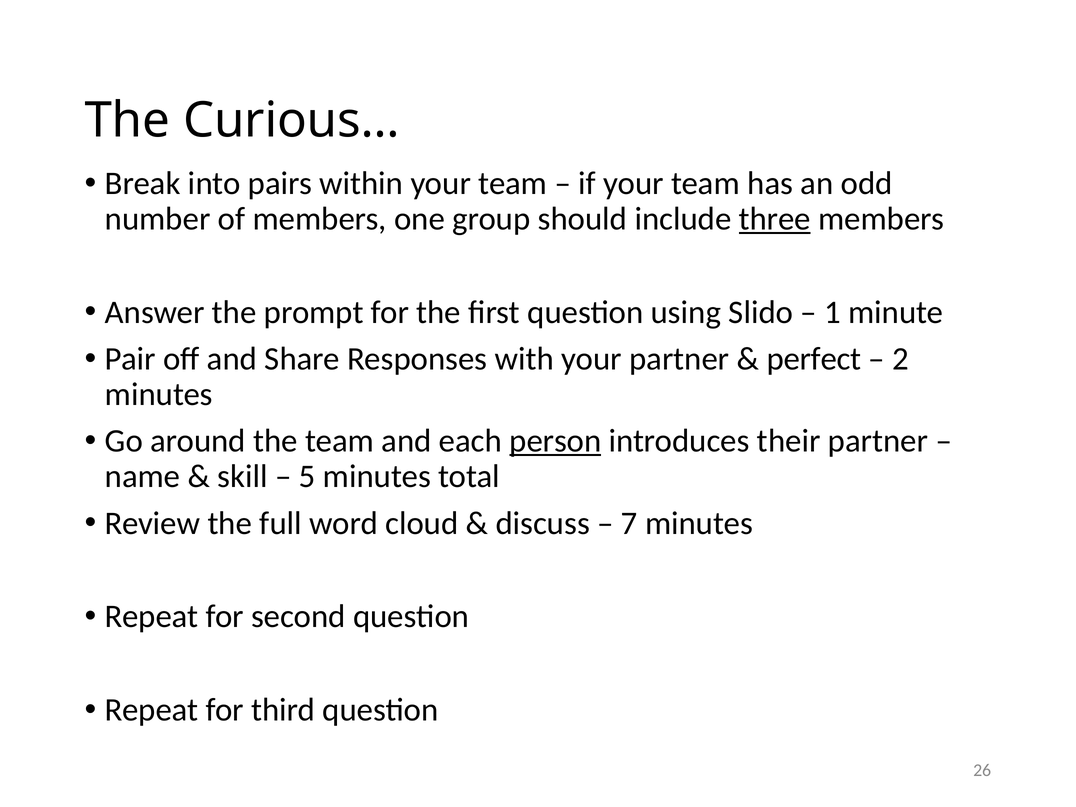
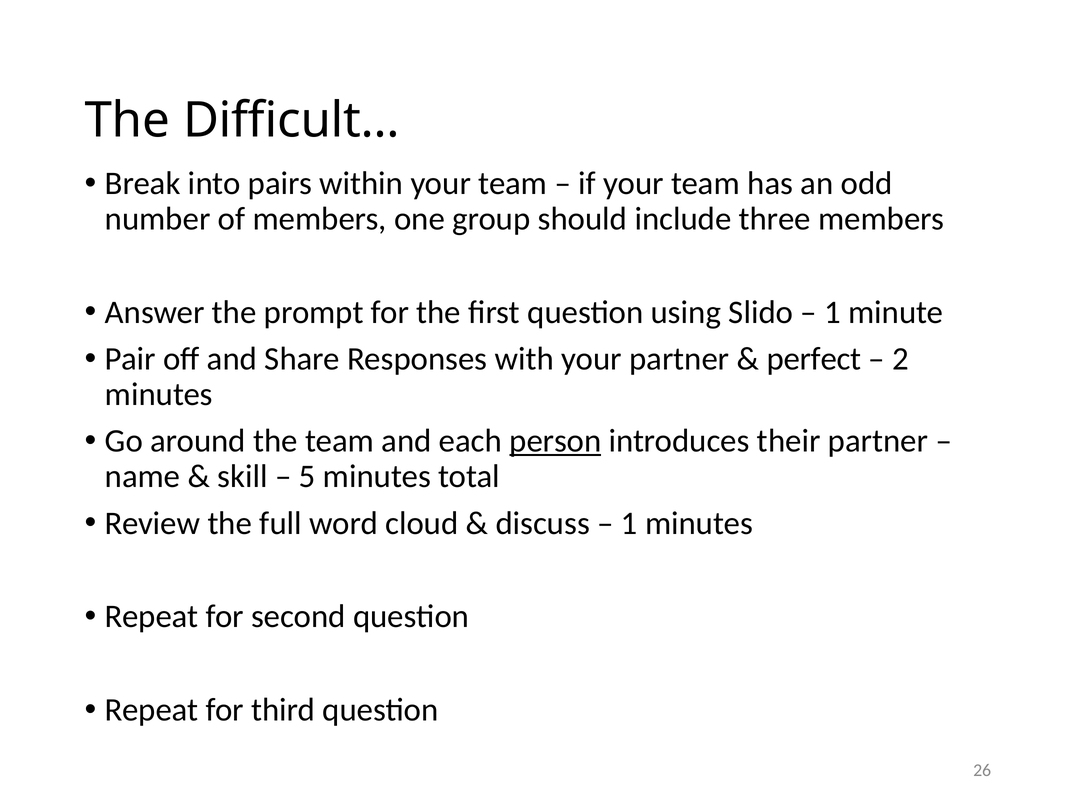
Curious…: Curious… -> Difficult… (291, 121)
three underline: present -> none (775, 219)
7: 7 -> 1 (629, 523)
